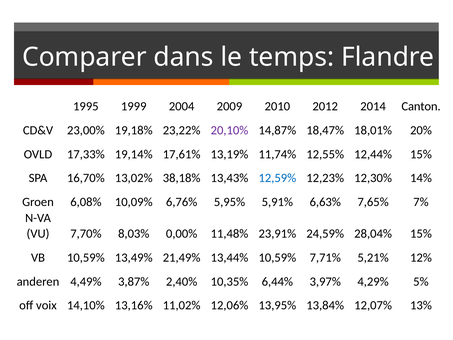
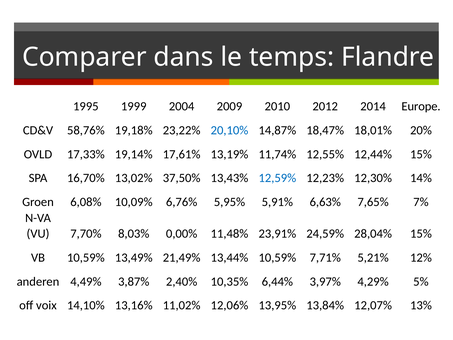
Canton: Canton -> Europe (421, 106)
23,00%: 23,00% -> 58,76% (86, 130)
20,10% colour: purple -> blue (229, 130)
38,18%: 38,18% -> 37,50% (182, 178)
